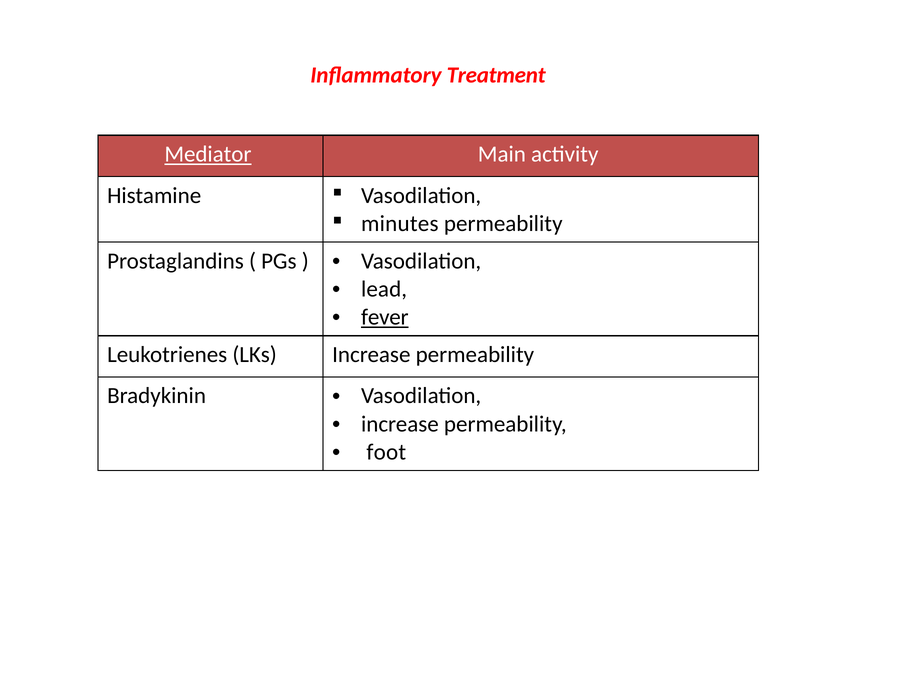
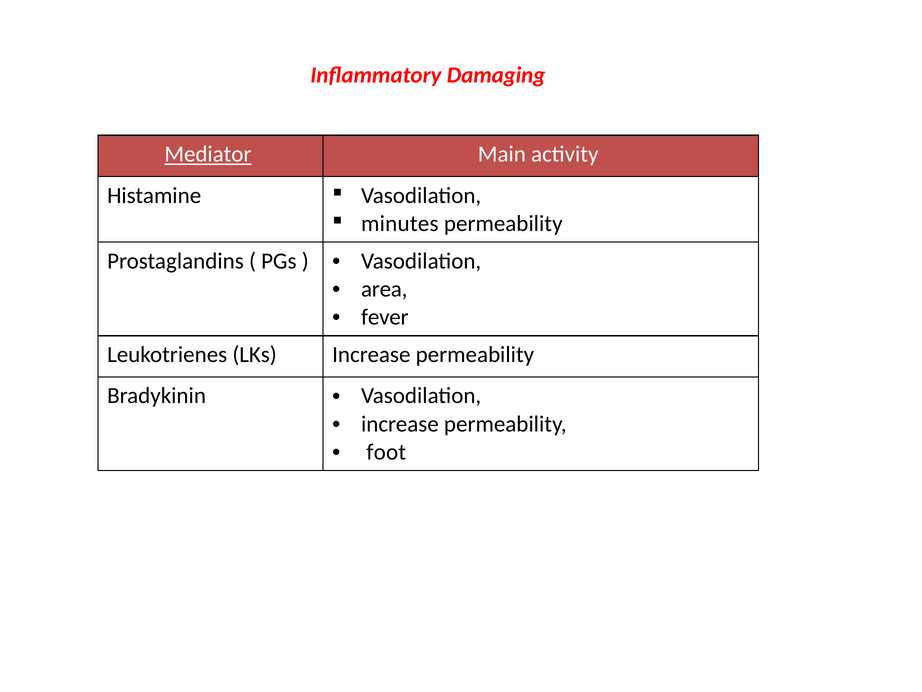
Treatment: Treatment -> Damaging (496, 75)
lead: lead -> area (384, 289)
fever underline: present -> none (385, 317)
